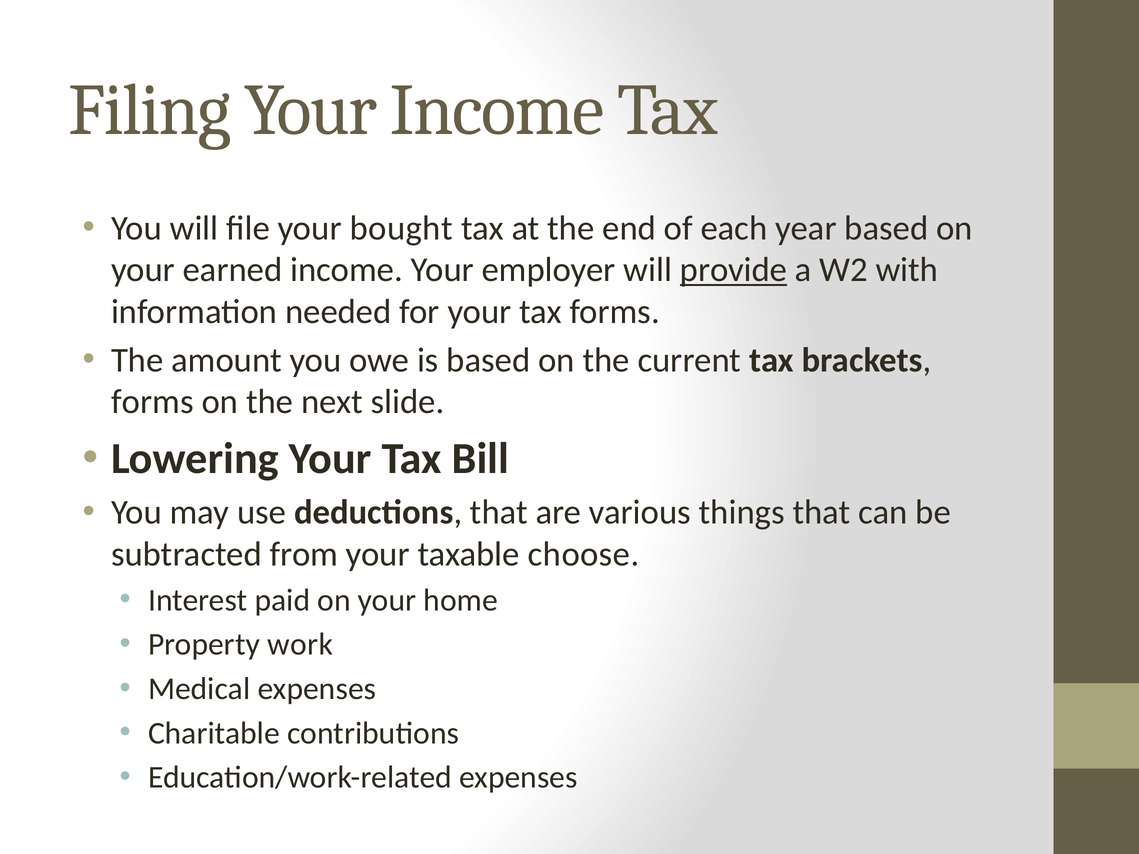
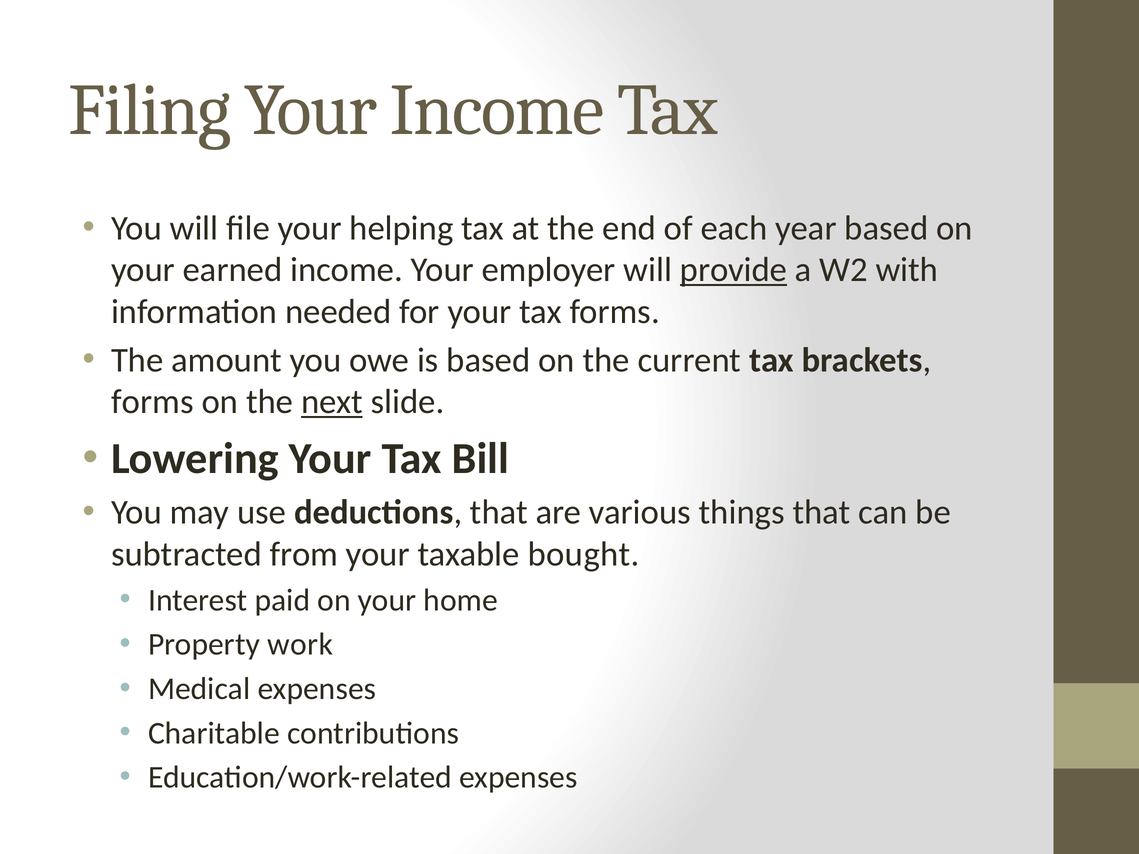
bought: bought -> helping (401, 228)
next underline: none -> present (332, 402)
choose: choose -> bought (584, 554)
